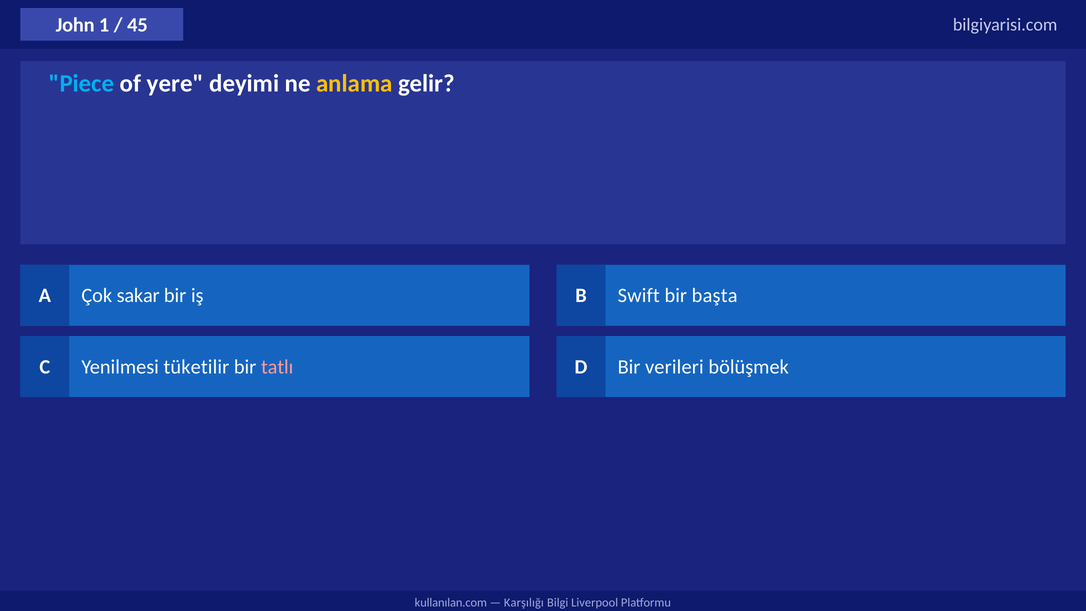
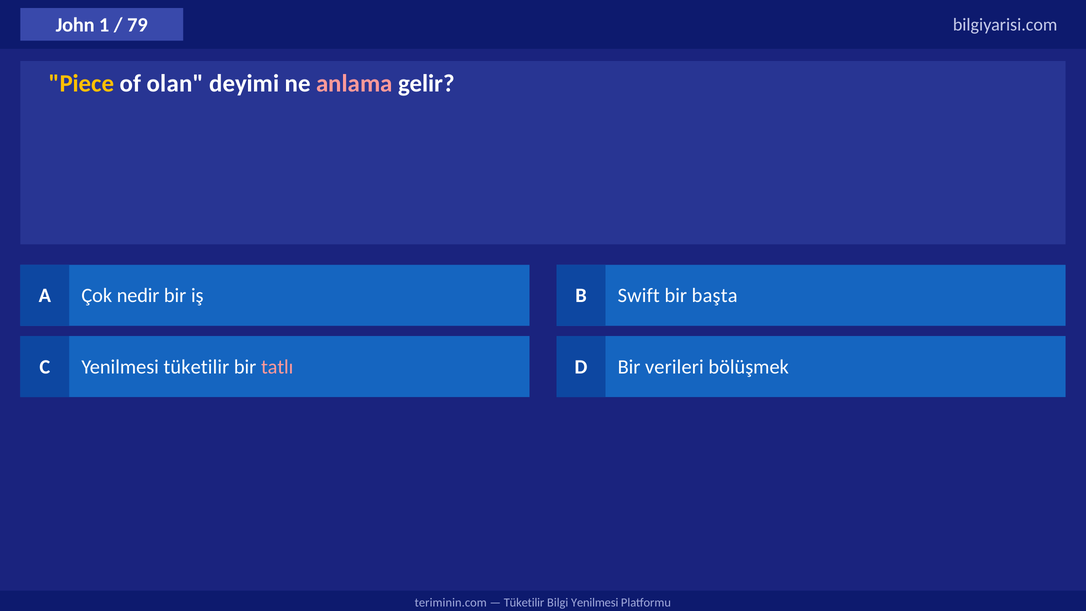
45: 45 -> 79 (137, 25)
Piece colour: light blue -> yellow (82, 84)
yere: yere -> olan (175, 84)
anlama colour: yellow -> pink (354, 84)
sakar: sakar -> nedir (138, 296)
kullanılan.com: kullanılan.com -> teriminin.com (451, 602)
Karşılığı: Karşılığı -> Tüketilir (524, 602)
Bilgi Liverpool: Liverpool -> Yenilmesi (595, 602)
